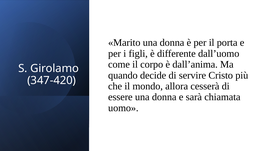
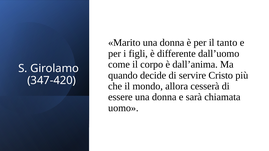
porta: porta -> tanto (227, 43)
